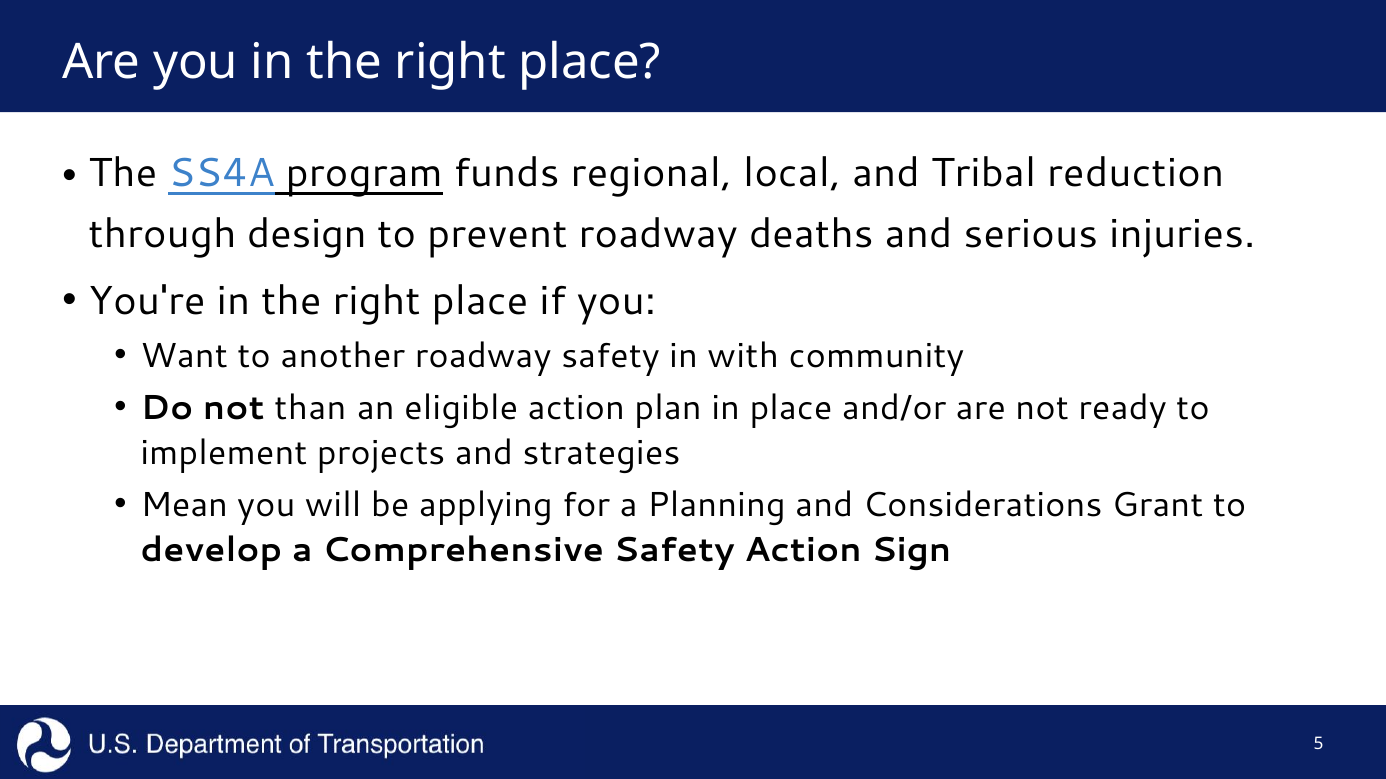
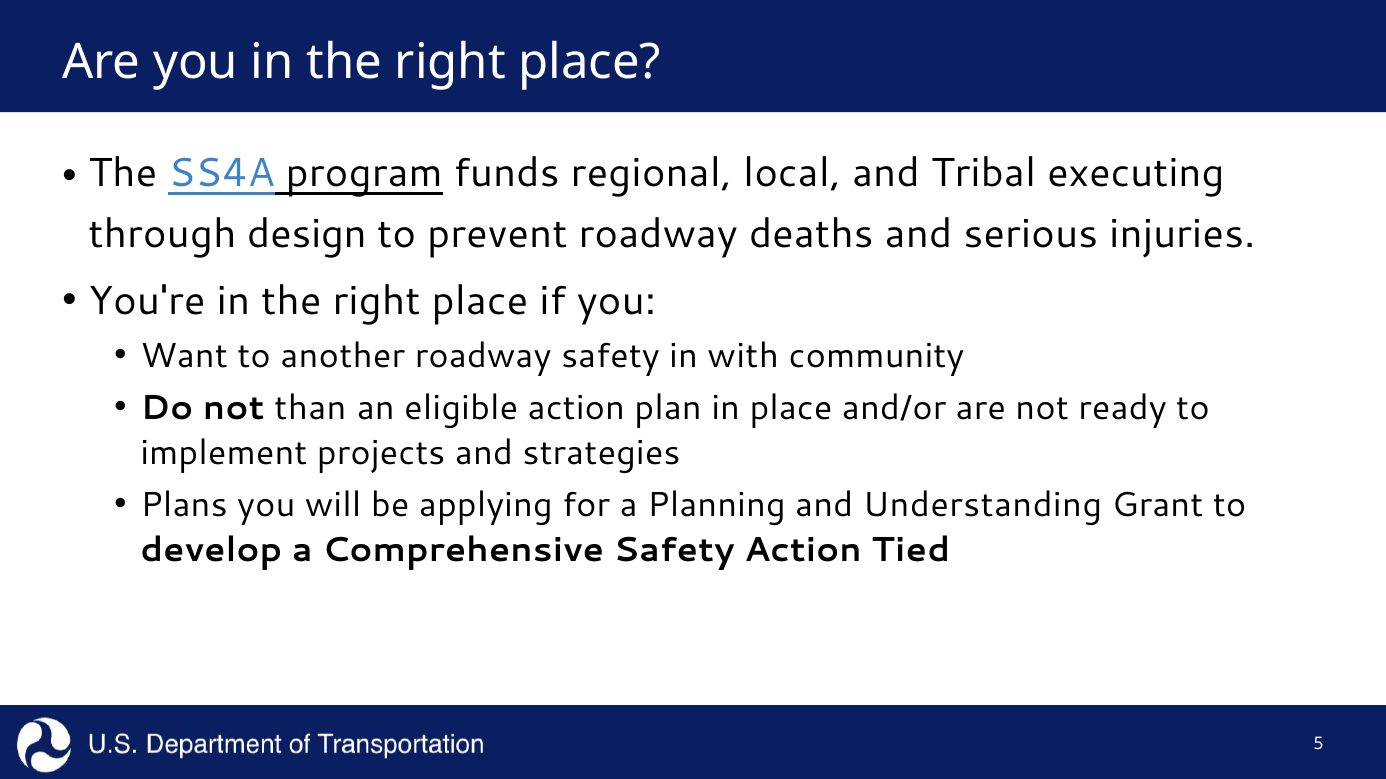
reduction: reduction -> executing (1136, 173)
Mean: Mean -> Plans (184, 505)
Considerations: Considerations -> Understanding (982, 505)
Sign: Sign -> Tied (911, 550)
